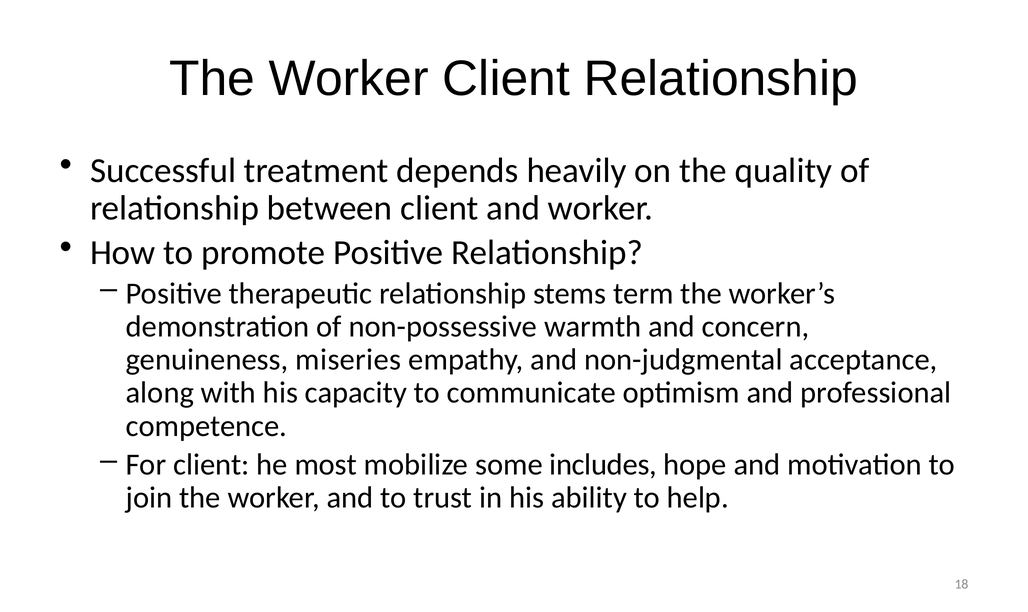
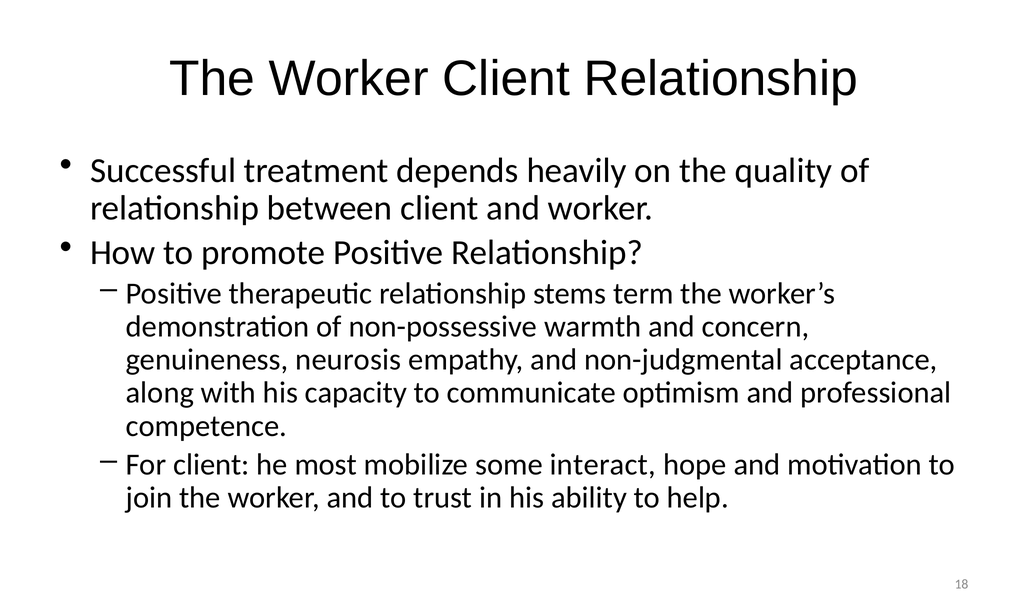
miseries: miseries -> neurosis (348, 360)
includes: includes -> interact (603, 465)
